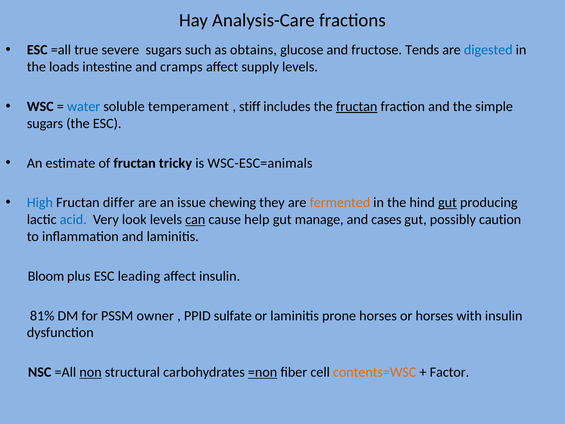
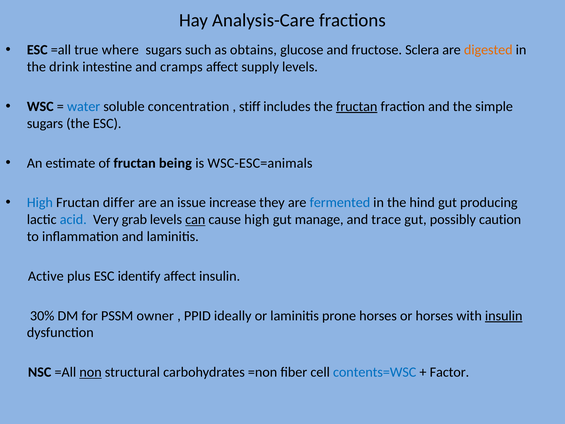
severe: severe -> where (120, 50)
Tends: Tends -> Sclera (422, 50)
digested colour: blue -> orange (488, 50)
loads: loads -> drink (64, 67)
temperament: temperament -> concentration (189, 106)
tricky: tricky -> being (175, 163)
chewing: chewing -> increase (233, 202)
fermented colour: orange -> blue (340, 202)
gut underline: present -> none (447, 202)
look: look -> grab (134, 219)
cause help: help -> high (257, 219)
cases: cases -> trace (386, 219)
Bloom: Bloom -> Active (46, 276)
leading: leading -> identify (139, 276)
81%: 81% -> 30% (42, 315)
sulfate: sulfate -> ideally (233, 315)
insulin underline: none -> present (504, 315)
=non underline: present -> none (263, 372)
contents=WSC colour: orange -> blue (375, 372)
